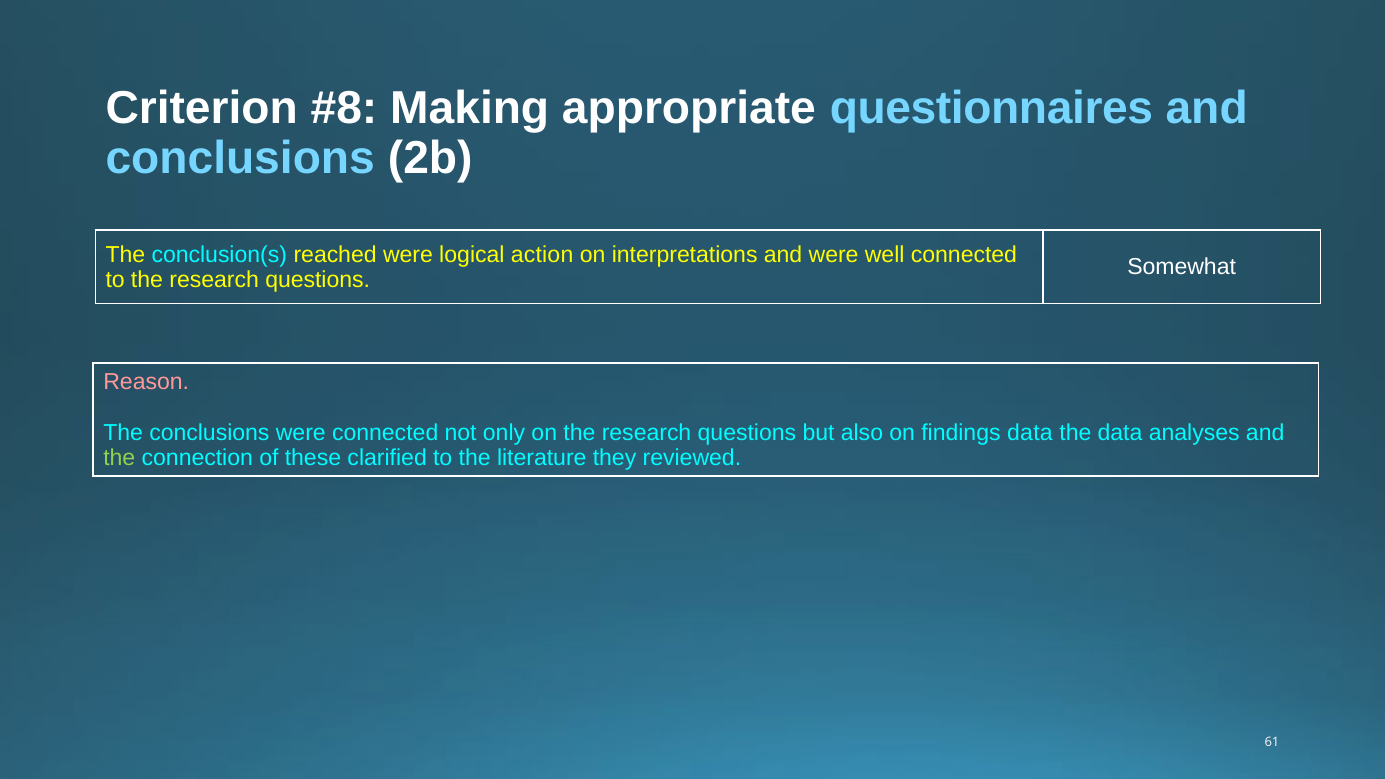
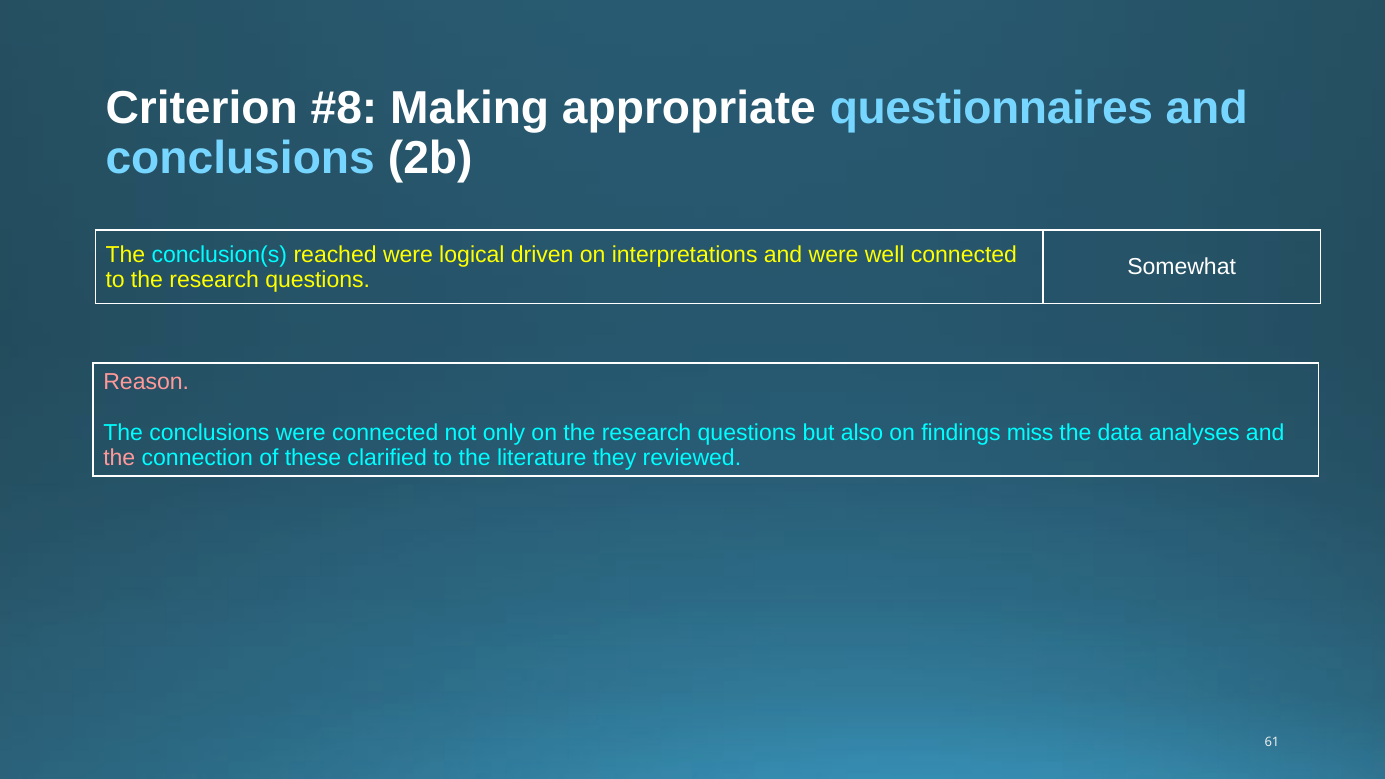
action: action -> driven (542, 254)
findings data: data -> miss (1030, 433)
the colour: light green -> pink (119, 458)
